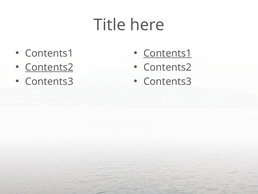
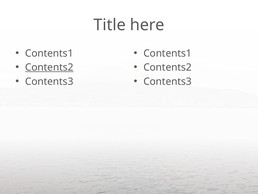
Contents1 underline: present -> none (168, 53)
